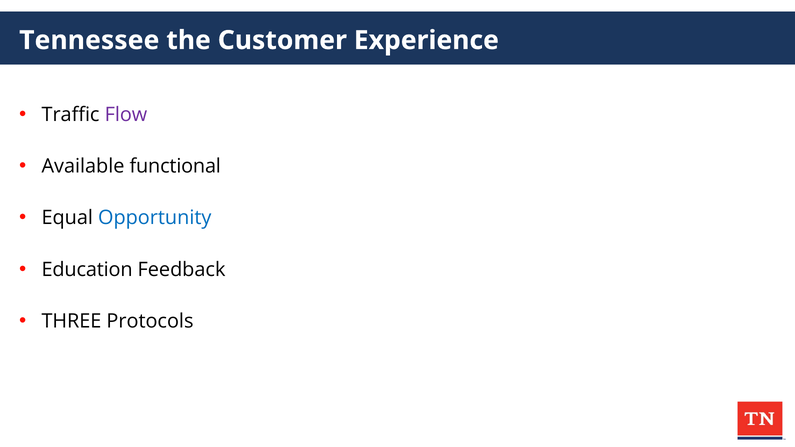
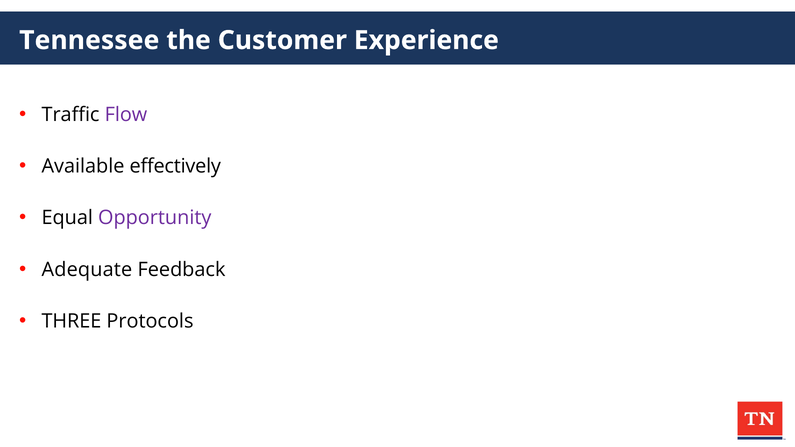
functional: functional -> effectively (175, 166)
Opportunity colour: blue -> purple (155, 218)
Education: Education -> Adequate (87, 270)
